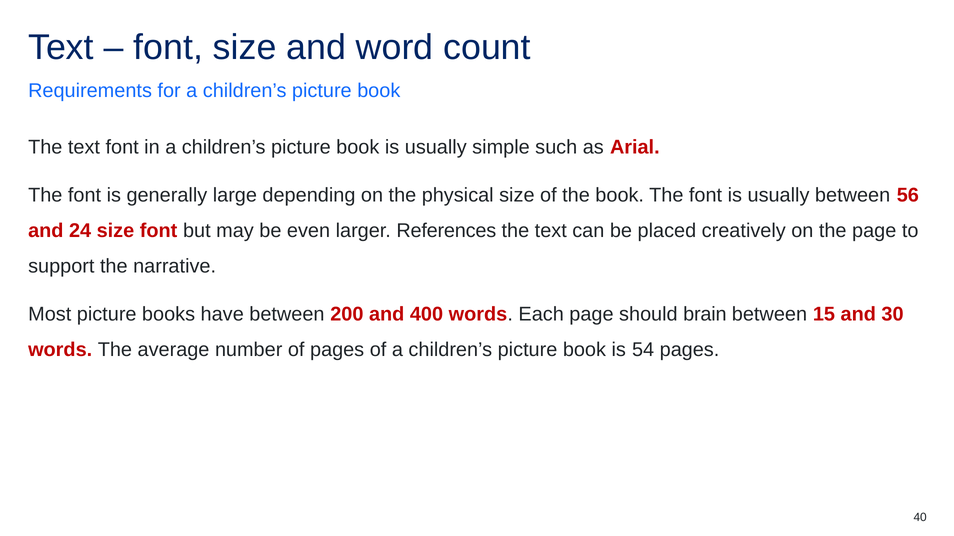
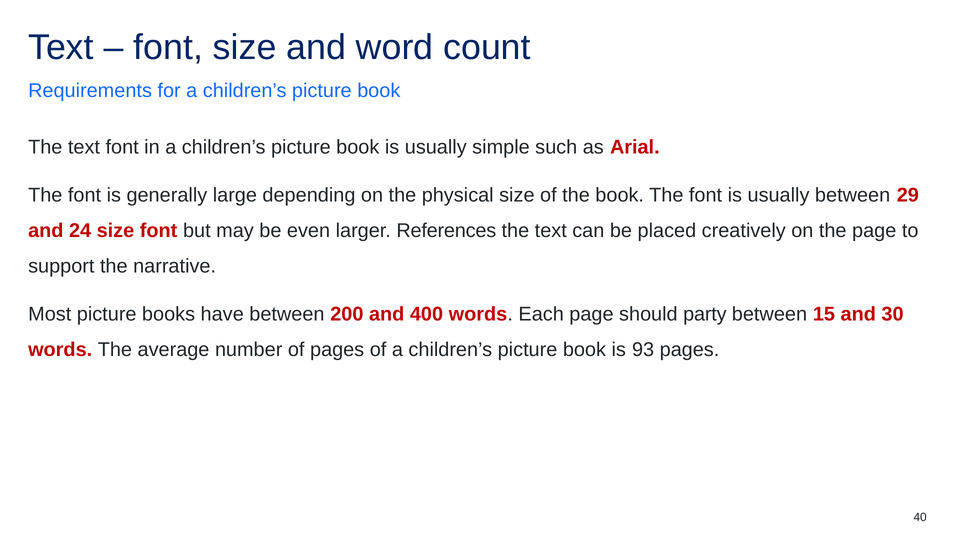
56: 56 -> 29 (908, 195)
brain: brain -> party (705, 314)
54: 54 -> 93 (643, 350)
